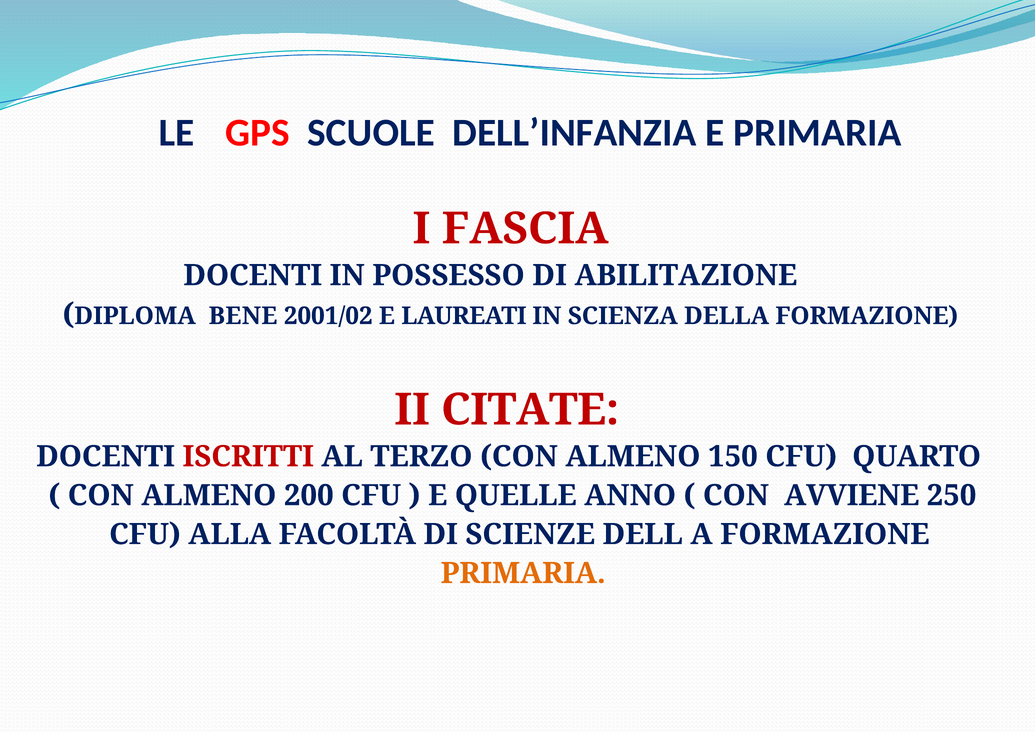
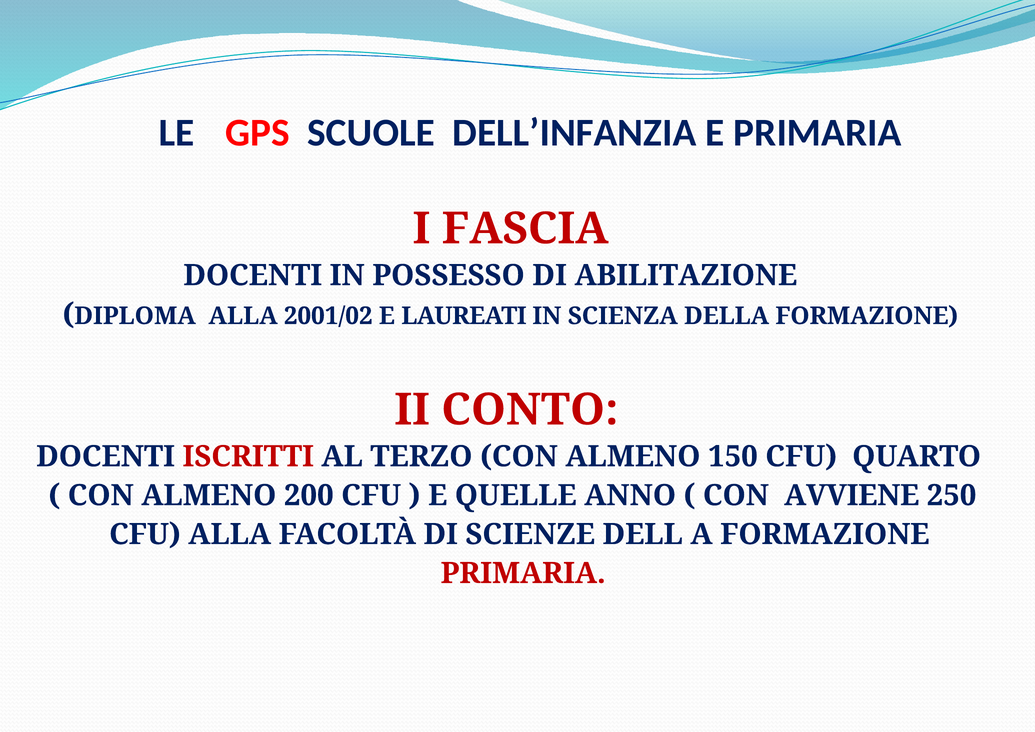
DIPLOMA BENE: BENE -> ALLA (243, 316)
CITATE: CITATE -> CONTO (530, 410)
PRIMARIA colour: orange -> red (523, 573)
